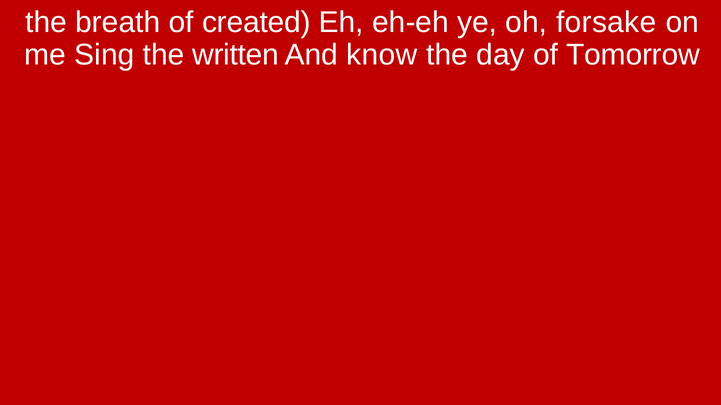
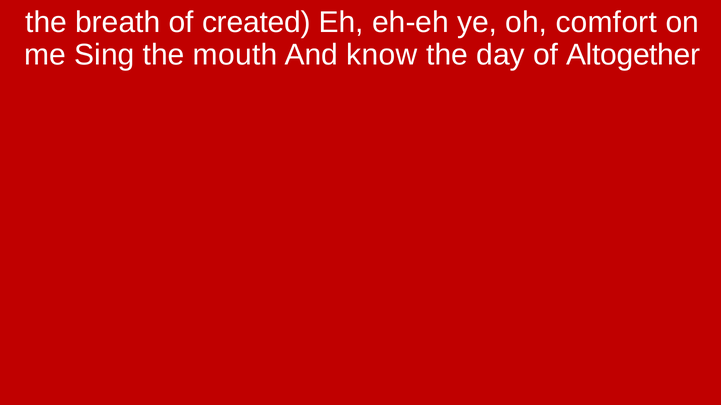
forsake: forsake -> comfort (606, 22)
written: written -> mouth (235, 55)
Tomorrow: Tomorrow -> Altogether (633, 55)
